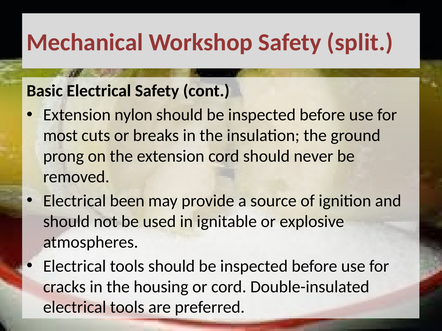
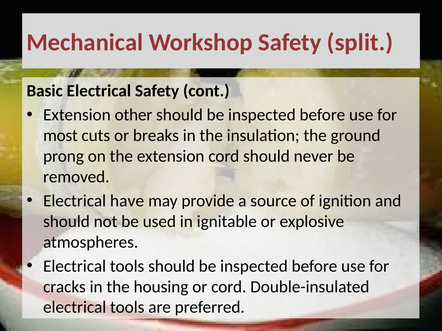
nylon: nylon -> other (133, 115)
been: been -> have (127, 201)
